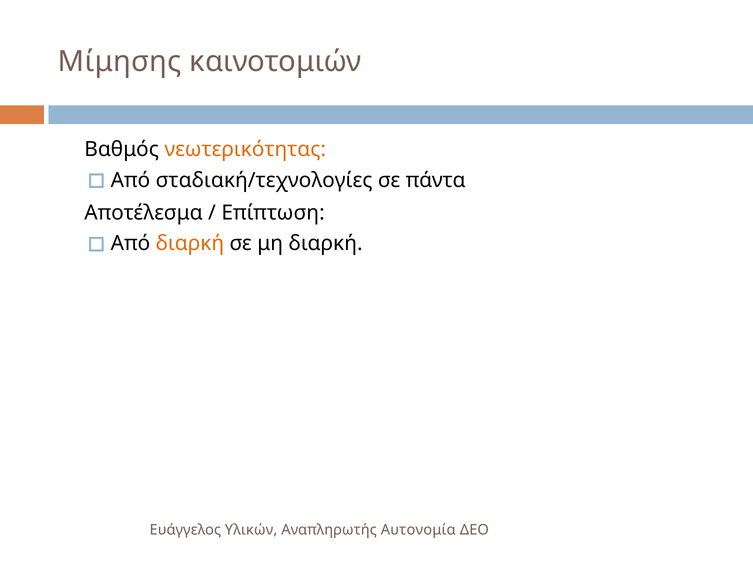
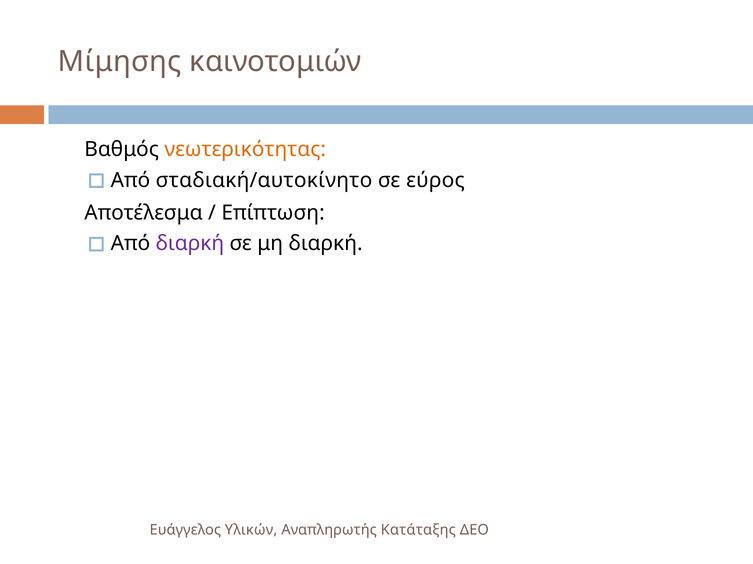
σταδιακή/τεχνολογίες: σταδιακή/τεχνολογίες -> σταδιακή/αυτοκίνητο (264, 180)
πάντα: πάντα -> εύρος (435, 180)
διαρκή colour: orange -> purple (190, 244)
Αυτονομία: Αυτονομία -> Κατάταξης (418, 531)
